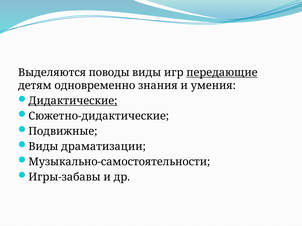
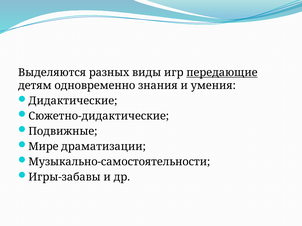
поводы: поводы -> разных (109, 73)
Дидактические underline: present -> none (73, 101)
Виды: Виды -> Мире (43, 147)
